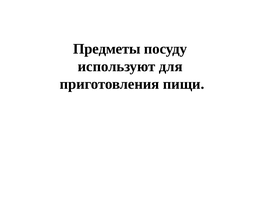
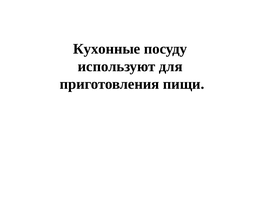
Предметы: Предметы -> Кухонные (107, 49)
